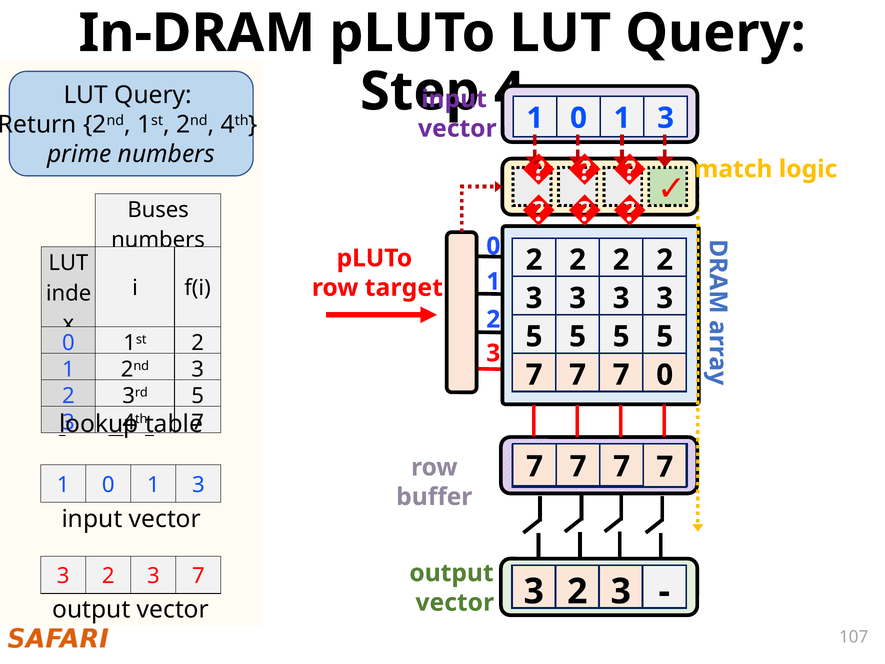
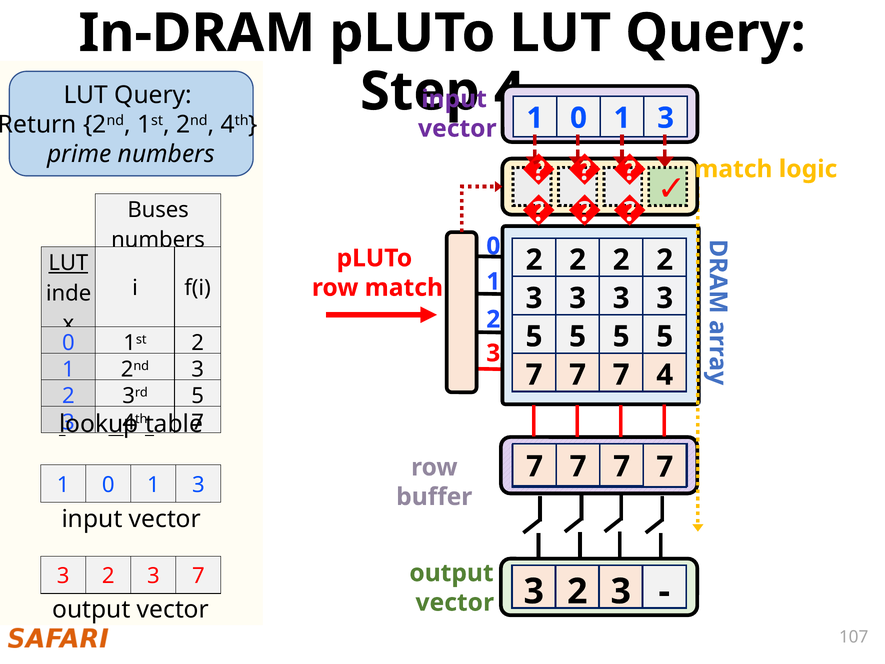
LUT underline: none -> present (68, 263)
row target: target -> match (404, 288)
7 0: 0 -> 4 (665, 375)
